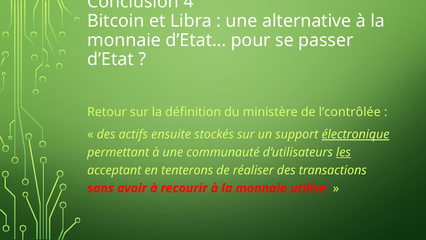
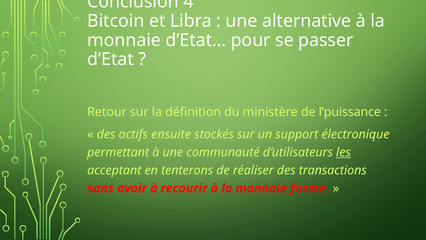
l’contrôlée: l’contrôlée -> l’puissance (350, 112)
électronique underline: present -> none (355, 134)
utilise: utilise -> forme (308, 188)
